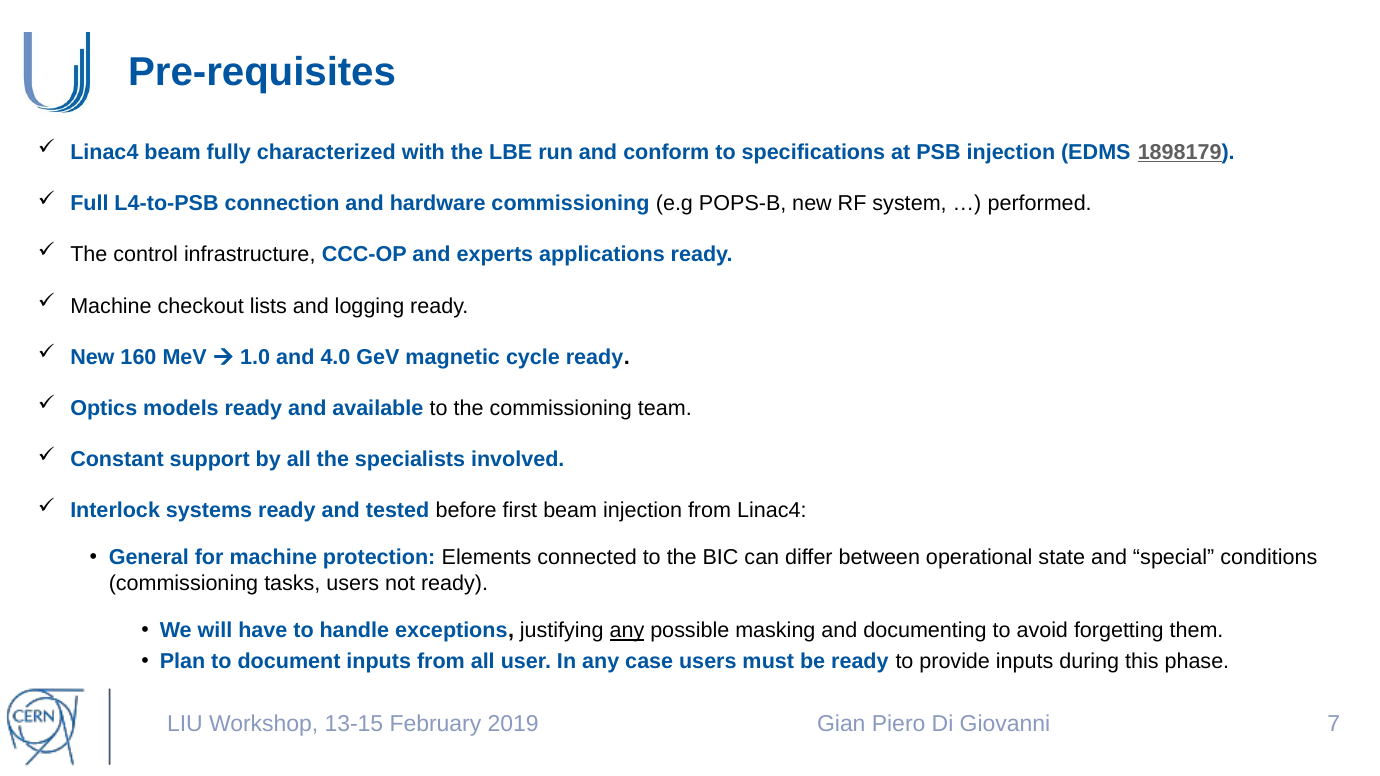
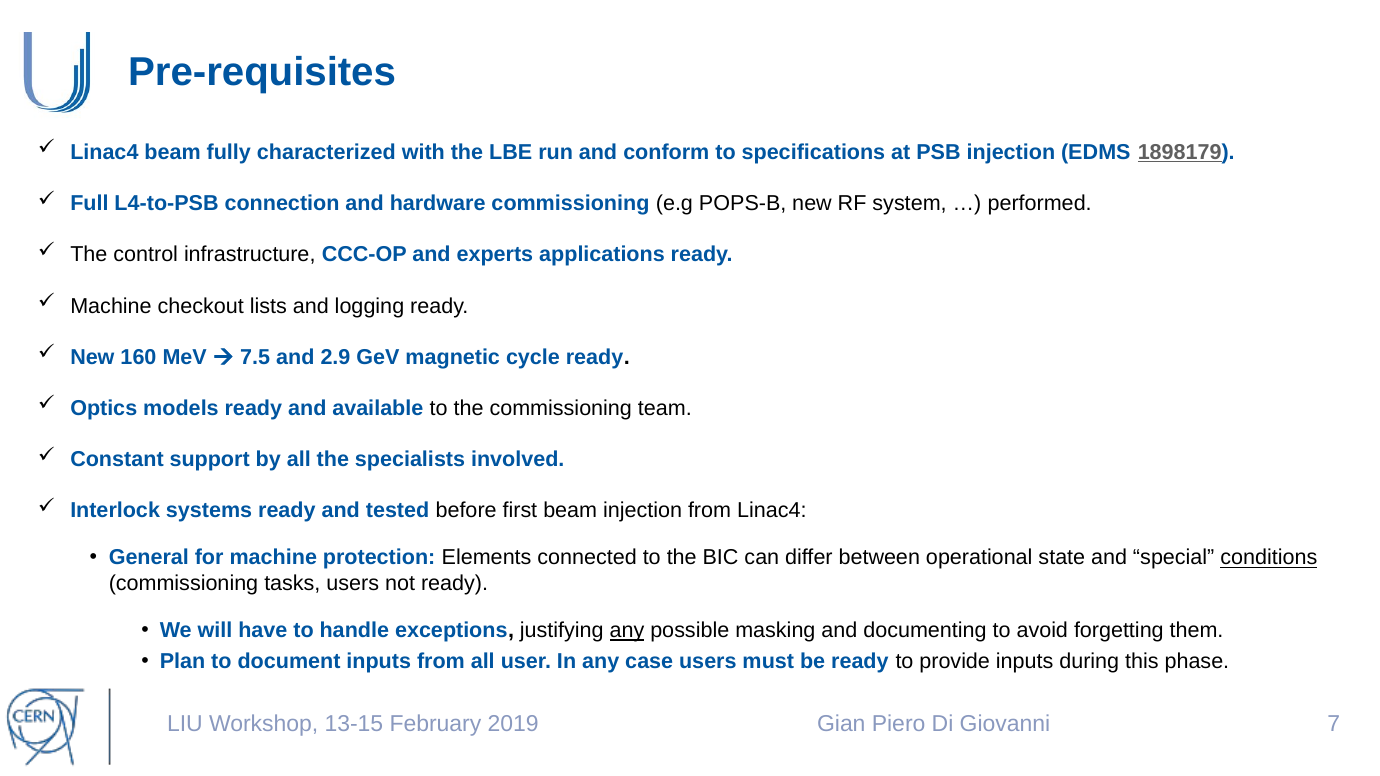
1.0: 1.0 -> 7.5 (255, 357)
4.0: 4.0 -> 2.9 (335, 357)
conditions underline: none -> present (1269, 558)
